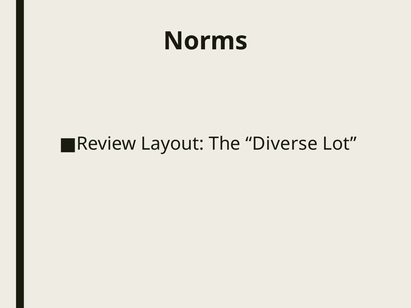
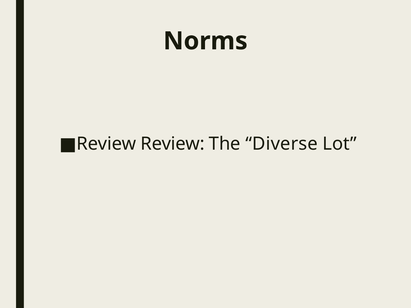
Review Layout: Layout -> Review (173, 144)
